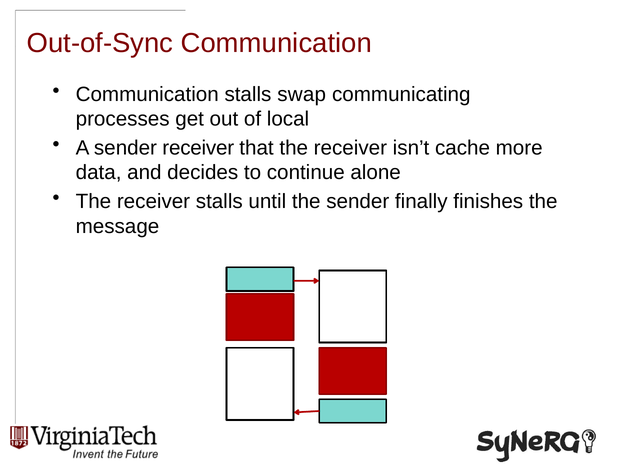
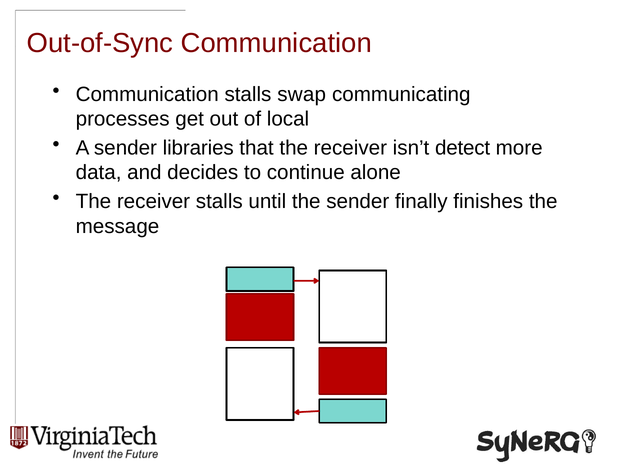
sender receiver: receiver -> libraries (198, 148)
cache: cache -> detect (463, 148)
